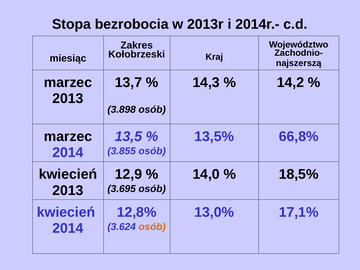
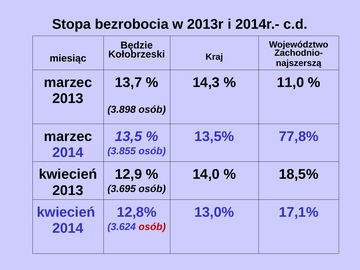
Zakres: Zakres -> Będzie (137, 45)
14,2: 14,2 -> 11,0 (290, 82)
66,8%: 66,8% -> 77,8% (299, 136)
osób colour: orange -> red (152, 227)
